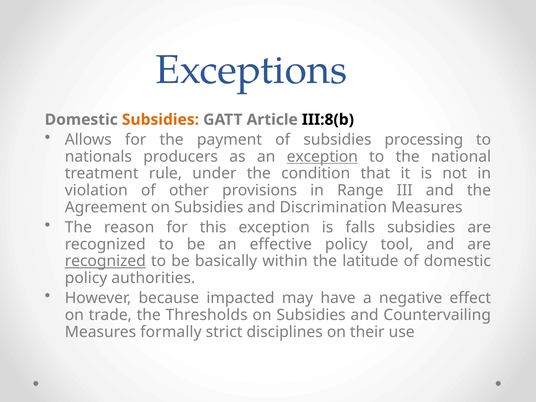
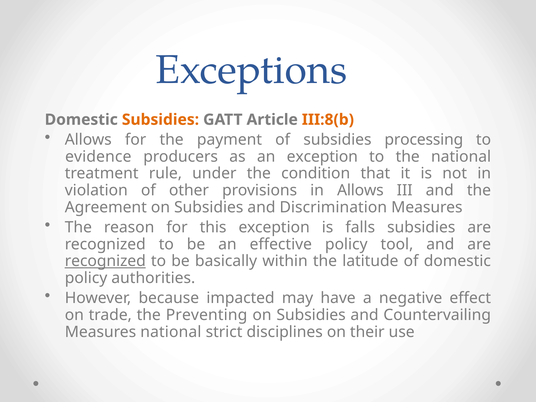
III:8(b colour: black -> orange (328, 120)
nationals: nationals -> evidence (98, 157)
exception underline: present -> none (322, 157)
in Range: Range -> Allows (360, 190)
Thresholds: Thresholds -> Preventing (207, 315)
Measures formally: formally -> national (171, 332)
